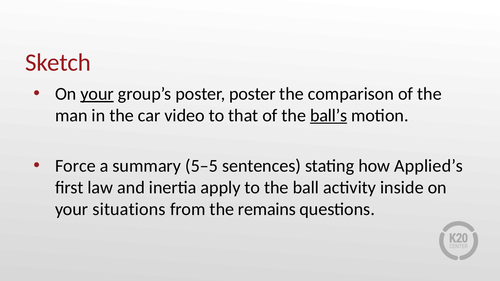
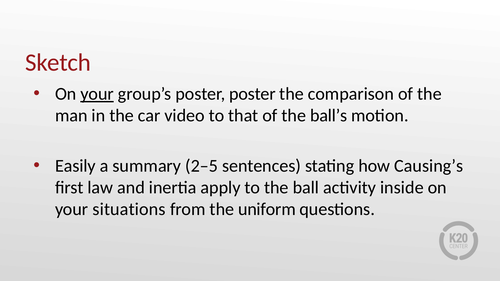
ball’s underline: present -> none (329, 116)
Force: Force -> Easily (75, 166)
5–5: 5–5 -> 2–5 (202, 166)
Applied’s: Applied’s -> Causing’s (429, 166)
remains: remains -> uniform (267, 209)
